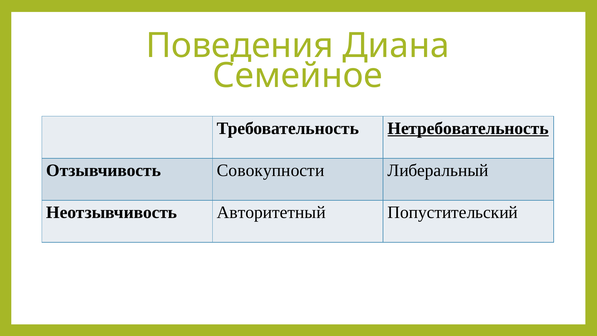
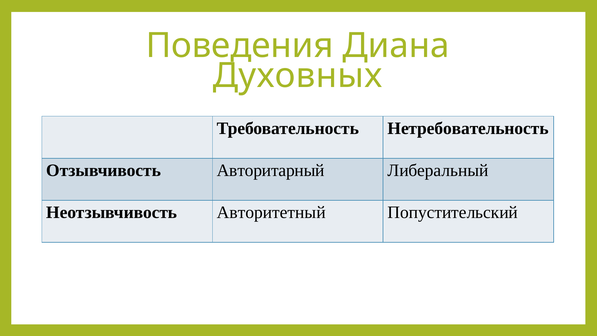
Семейное: Семейное -> Духовных (298, 76)
Нетребовательность underline: present -> none (468, 128)
Совокупности: Совокупности -> Авторитарный (271, 170)
